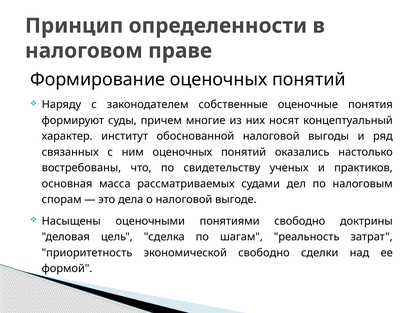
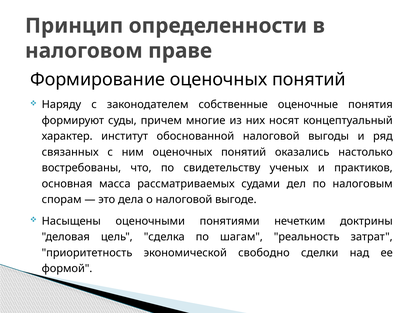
понятиями свободно: свободно -> нечетким (300, 221)
